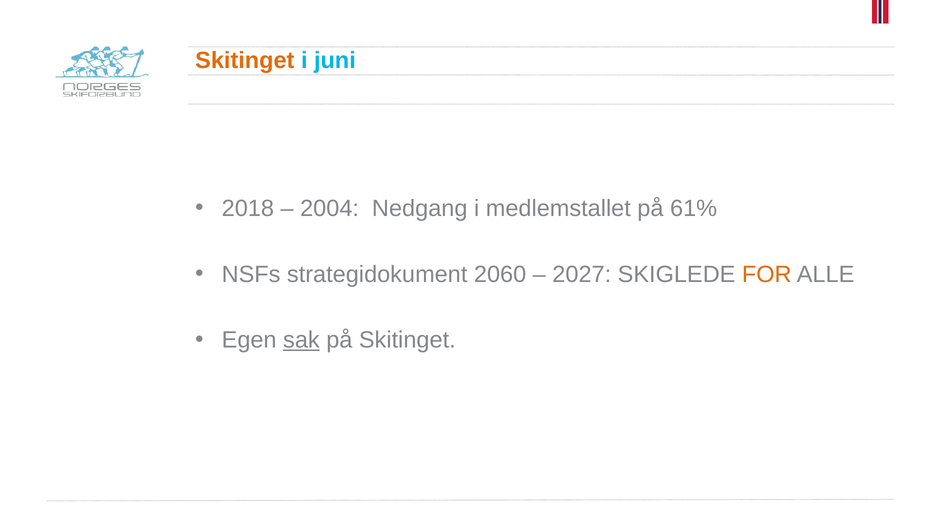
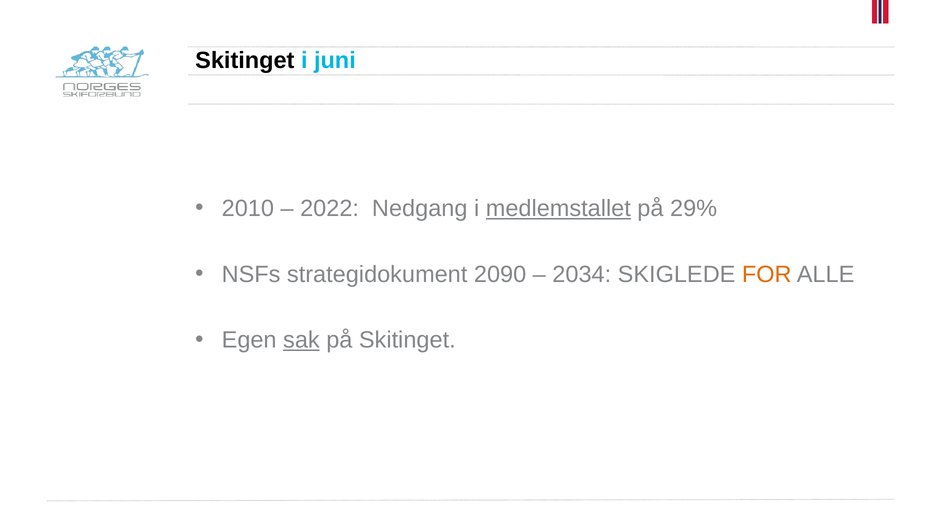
Skitinget colour: orange -> black (245, 60)
2018: 2018 -> 2010 (248, 209)
2004: 2004 -> 2022 (330, 209)
medlemstallet underline: none -> present (558, 209)
61%: 61% -> 29% (694, 209)
2060: 2060 -> 2090 (500, 275)
2027: 2027 -> 2034 (582, 275)
